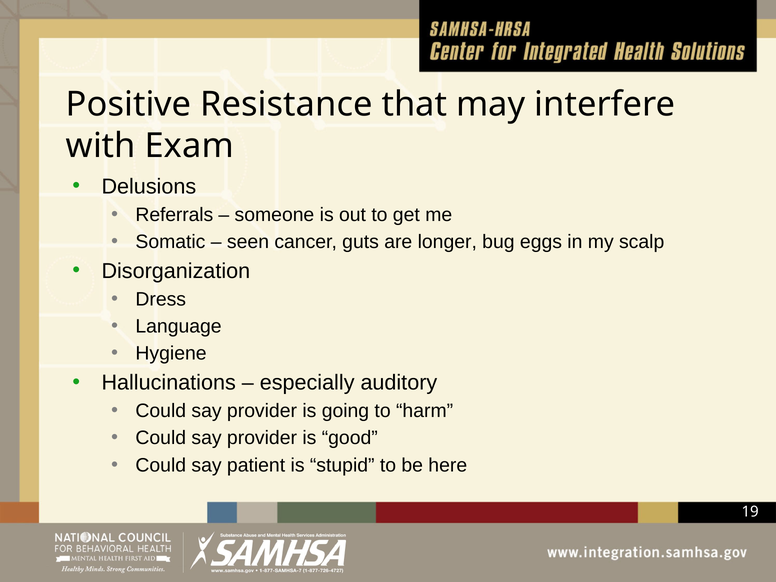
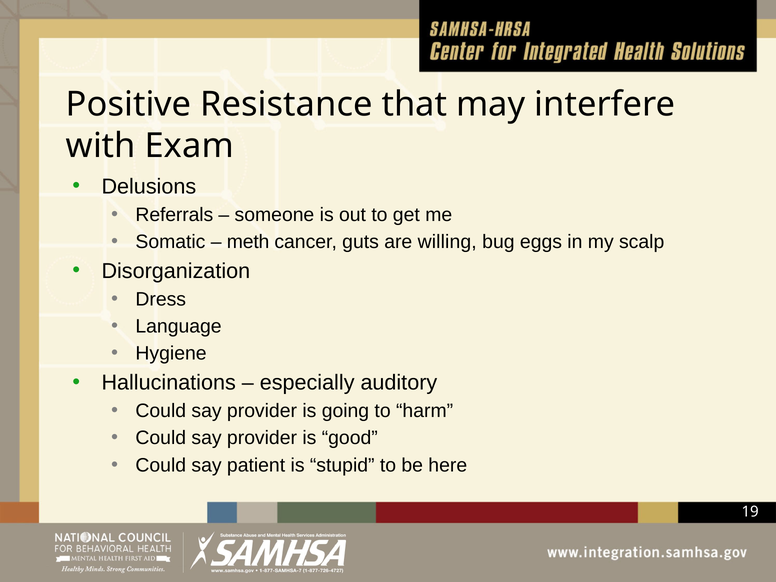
seen: seen -> meth (248, 242)
longer: longer -> willing (447, 242)
